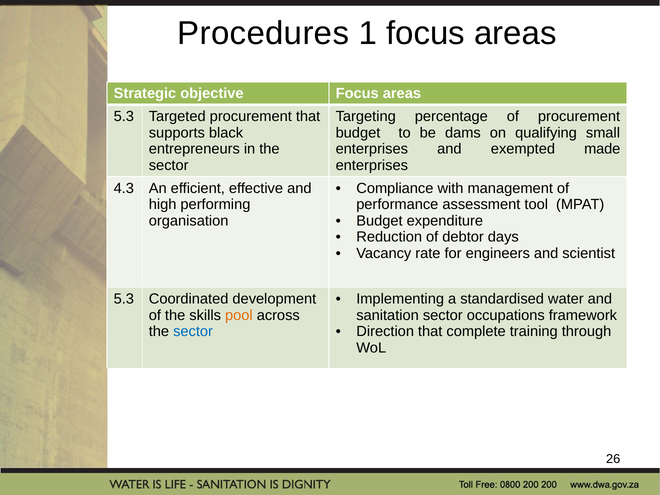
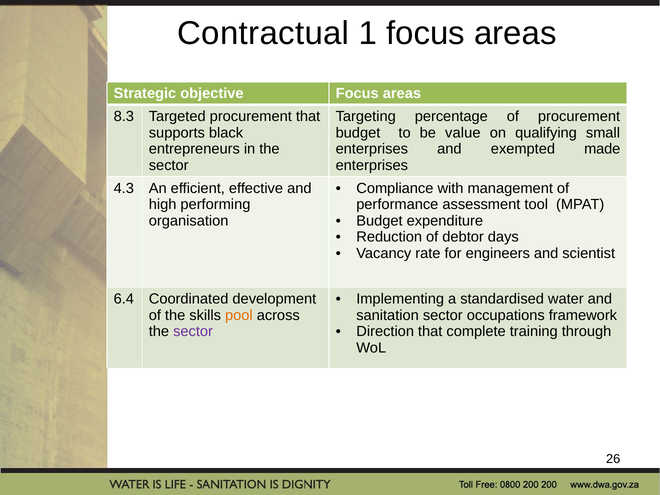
Procedures: Procedures -> Contractual (263, 33)
5.3: 5.3 -> 8.3 (124, 116)
dams: dams -> value (463, 133)
5.3: 5.3 -> 6.4 (124, 299)
sector colour: blue -> purple (193, 332)
